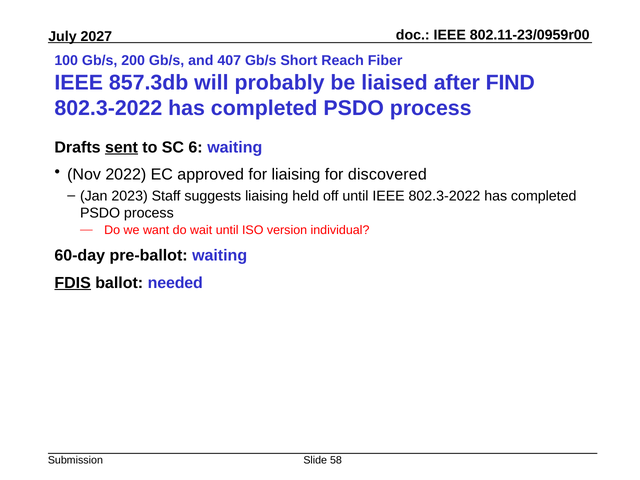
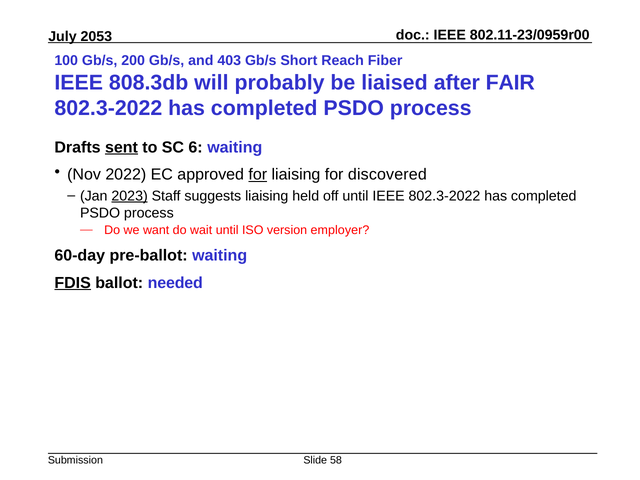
2027: 2027 -> 2053 (96, 36)
407: 407 -> 403 (229, 61)
857.3db: 857.3db -> 808.3db (149, 83)
FIND: FIND -> FAIR (510, 83)
for underline: none -> present (258, 174)
2023 underline: none -> present (130, 196)
individual: individual -> employer (340, 230)
